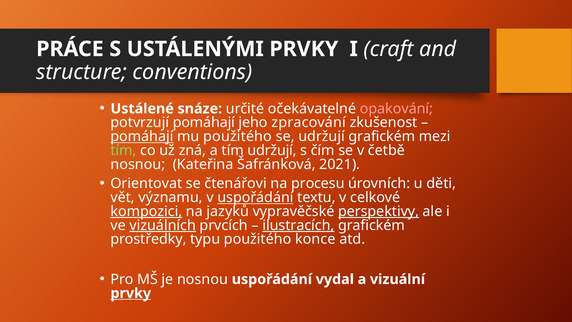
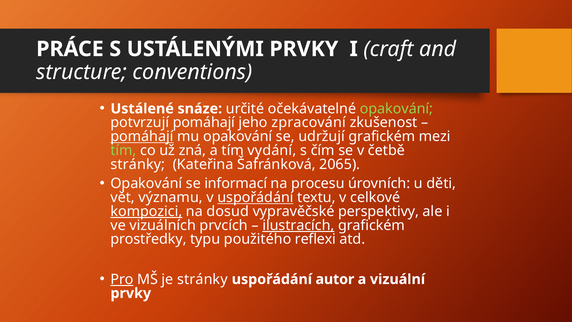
opakování colour: pink -> light green (396, 109)
mu použitého: použitého -> opakování (238, 136)
tím udržují: udržují -> vydání (272, 150)
nosnou: nosnou -> stránky (138, 164)
2021: 2021 -> 2065 (340, 164)
Orientovat: Orientovat -> Opakování (146, 183)
čtenářovi: čtenářovi -> informací (236, 183)
jazyků: jazyků -> dosud (228, 211)
perspektivy underline: present -> none (379, 211)
vizuálních underline: present -> none (163, 225)
konce: konce -> reflexi (315, 239)
Pro underline: none -> present (122, 279)
je nosnou: nosnou -> stránky (202, 279)
vydal: vydal -> autor (335, 279)
prvky underline: present -> none (131, 293)
